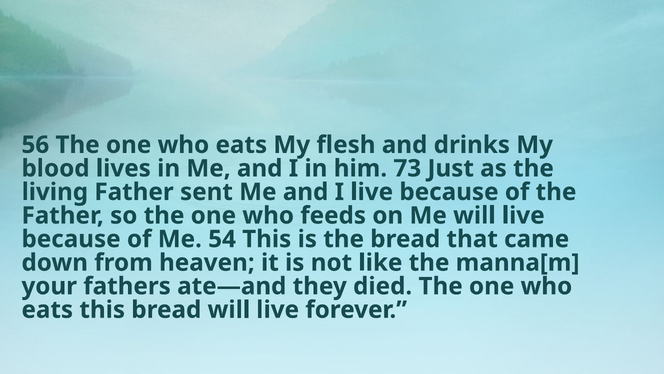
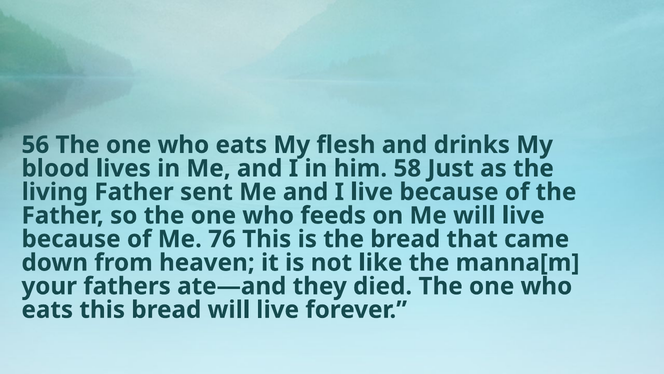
73: 73 -> 58 (407, 168)
54: 54 -> 76 (222, 239)
